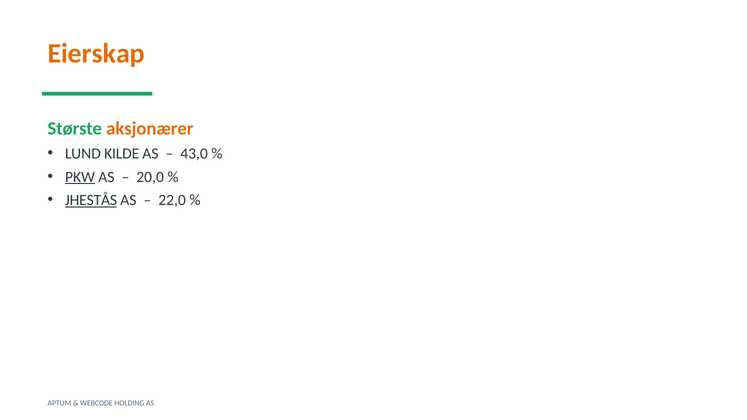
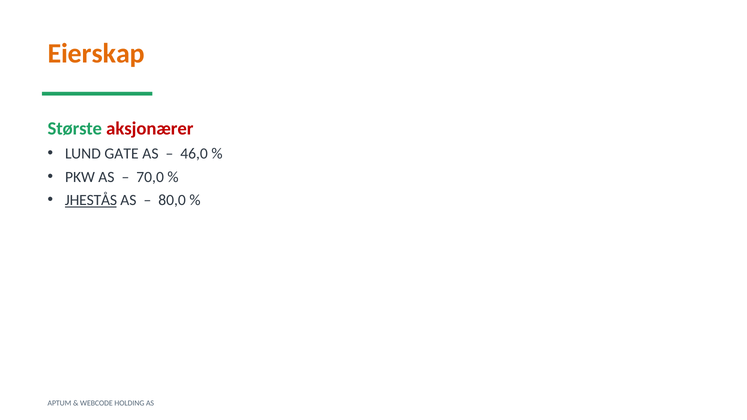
aksjonærer colour: orange -> red (150, 129)
KILDE: KILDE -> GATE (122, 154)
43,0: 43,0 -> 46,0 (194, 154)
PKW underline: present -> none (80, 177)
20,0: 20,0 -> 70,0 (150, 177)
22,0: 22,0 -> 80,0 (172, 200)
